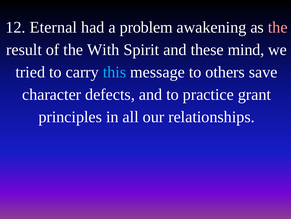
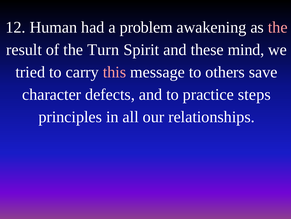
Eternal: Eternal -> Human (53, 27)
With: With -> Turn (103, 50)
this colour: light blue -> pink (114, 72)
grant: grant -> steps (254, 94)
